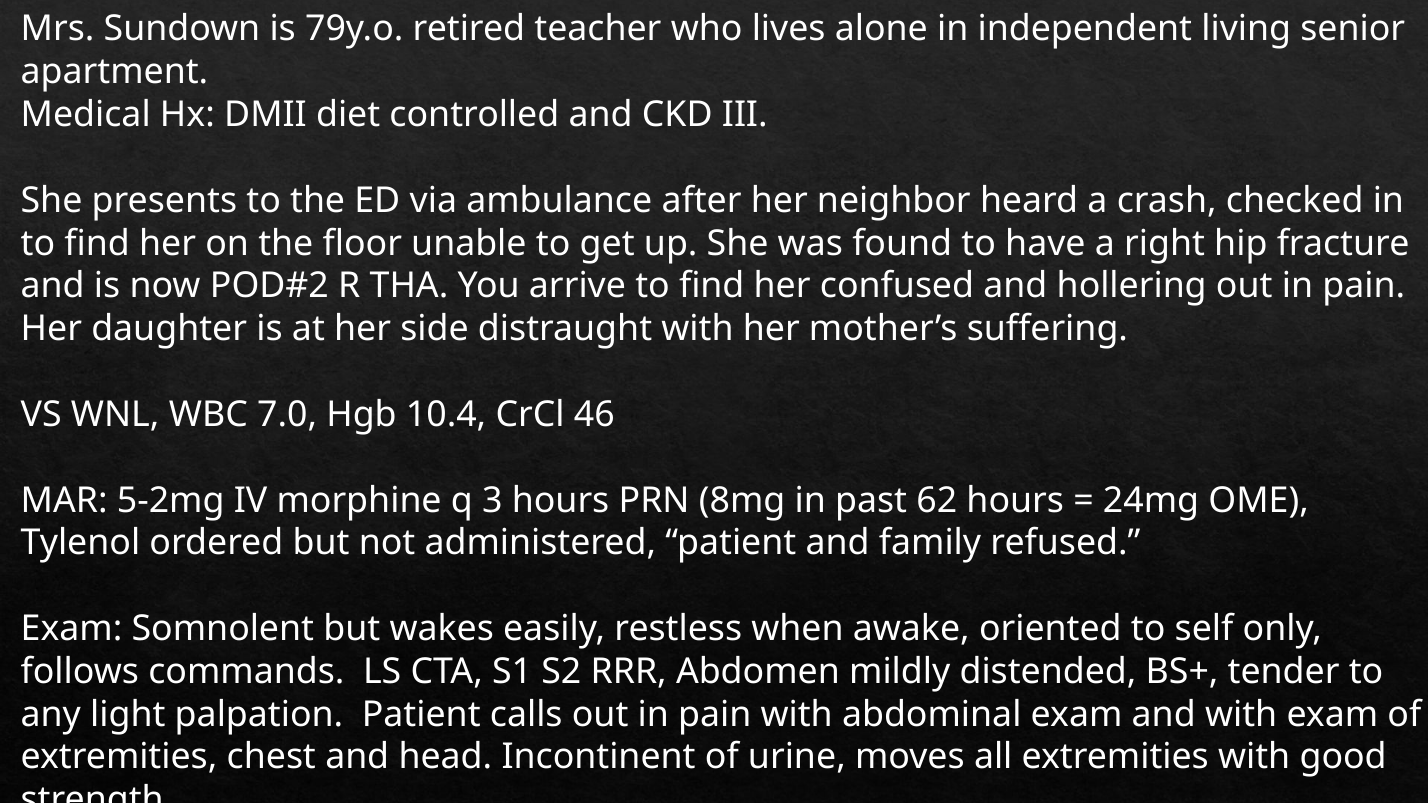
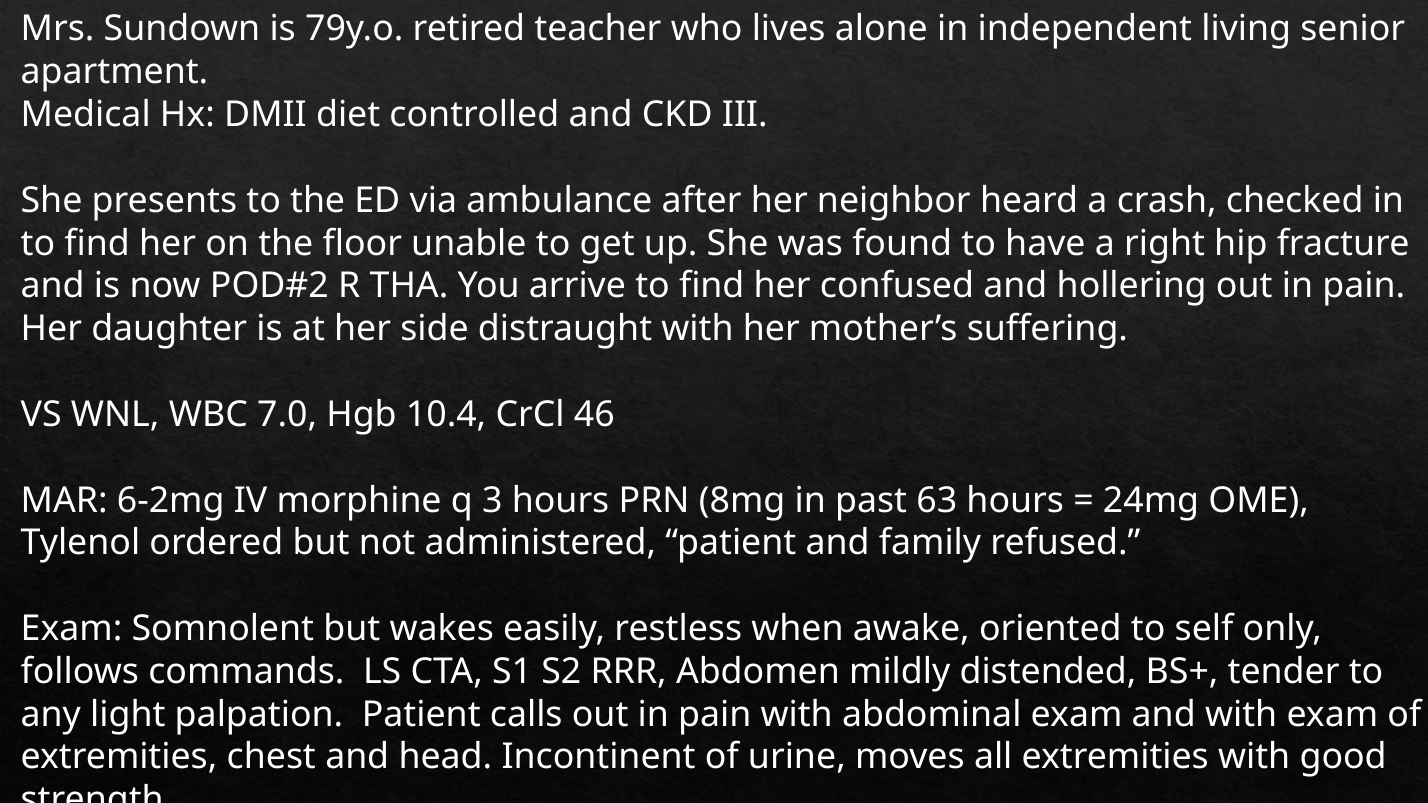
5-2mg: 5-2mg -> 6-2mg (171, 500)
62: 62 -> 63 (937, 500)
